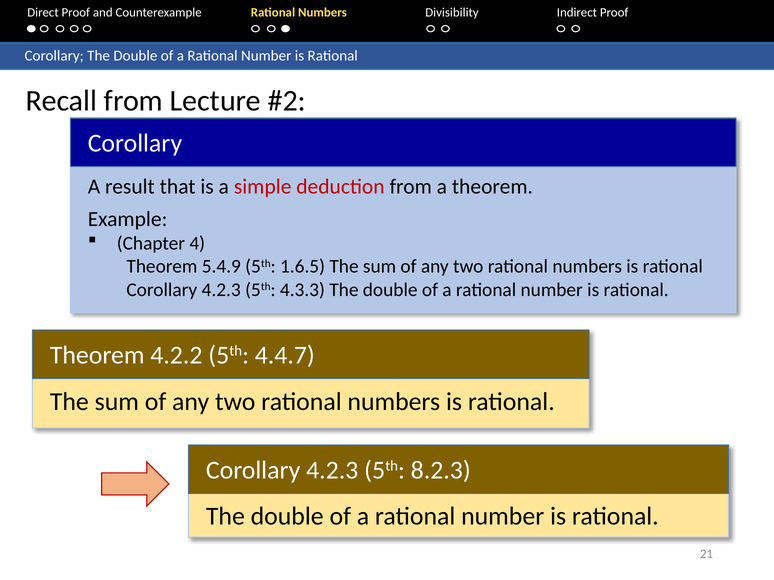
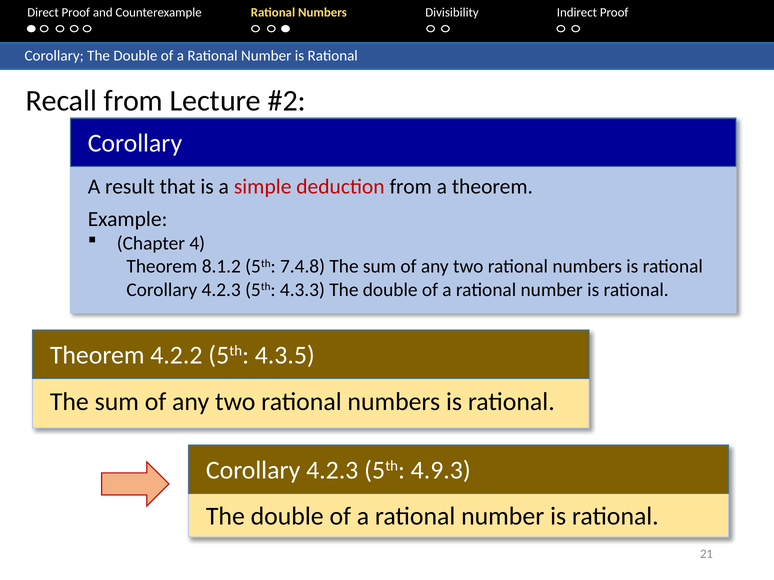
5.4.9: 5.4.9 -> 8.1.2 (221, 267)
1.6.5: 1.6.5 -> 7.4.8 (303, 267)
4.4.7: 4.4.7 -> 4.3.5 (285, 355)
8.2.3: 8.2.3 -> 4.9.3 (441, 470)
